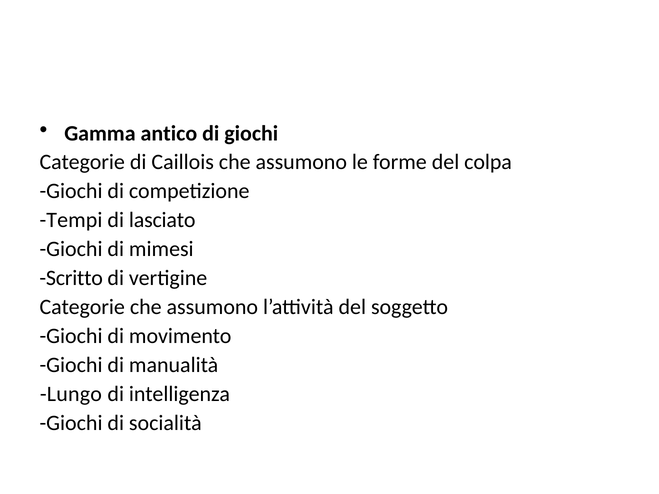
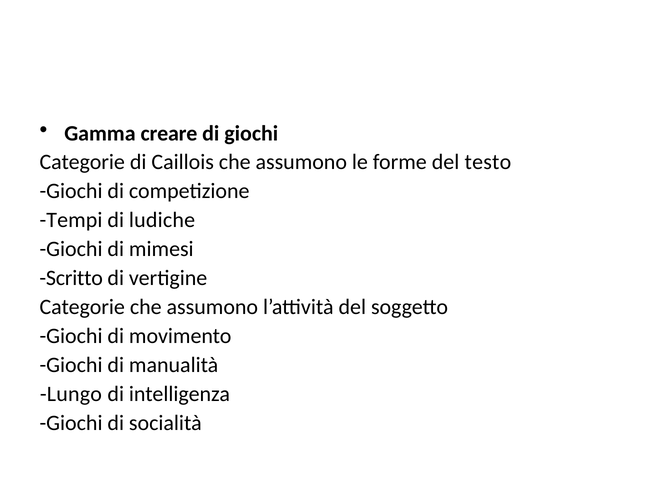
antico: antico -> creare (169, 133)
colpa: colpa -> testo (488, 162)
lasciato: lasciato -> ludiche (162, 220)
